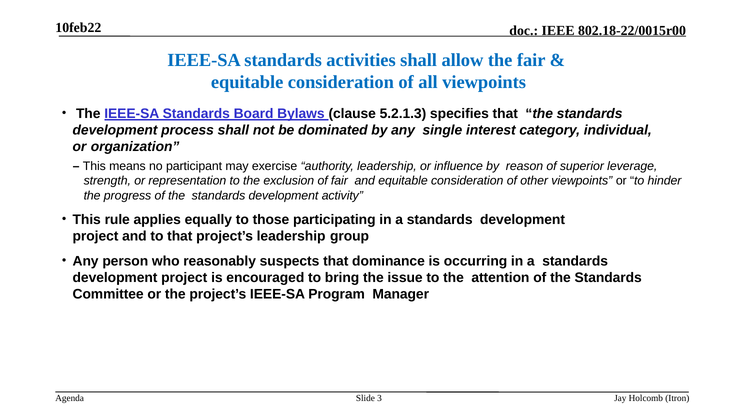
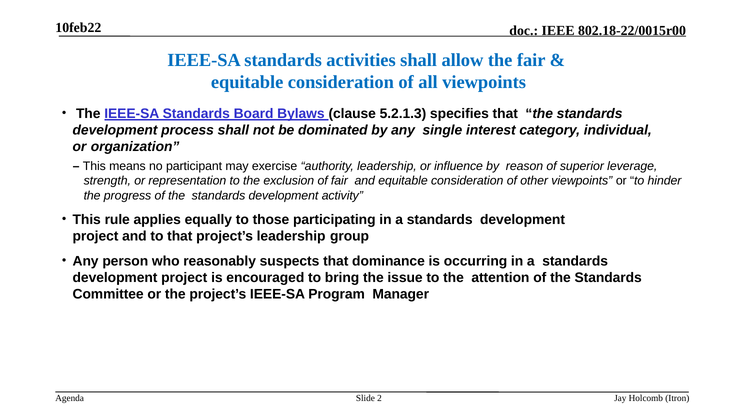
3: 3 -> 2 (379, 398)
